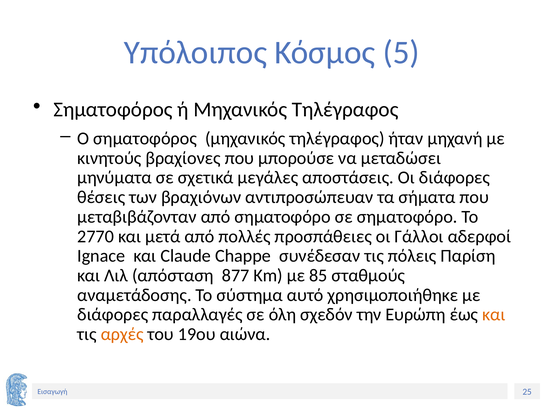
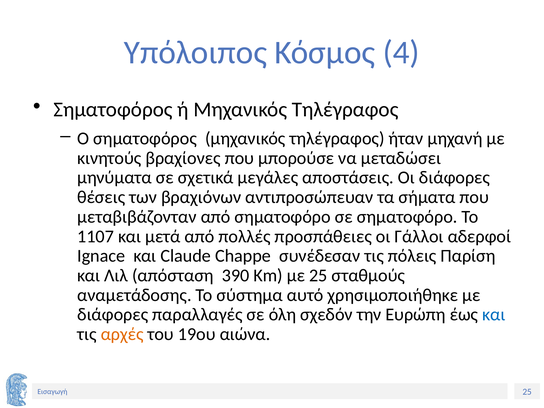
5: 5 -> 4 (401, 53)
2770: 2770 -> 1107 (96, 236)
877: 877 -> 390 (236, 276)
με 85: 85 -> 25 (318, 276)
και colour: orange -> blue (494, 315)
